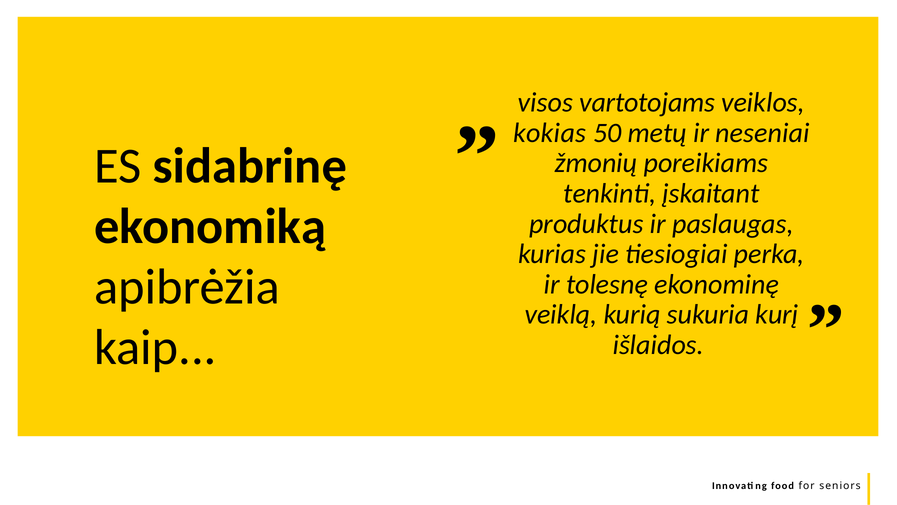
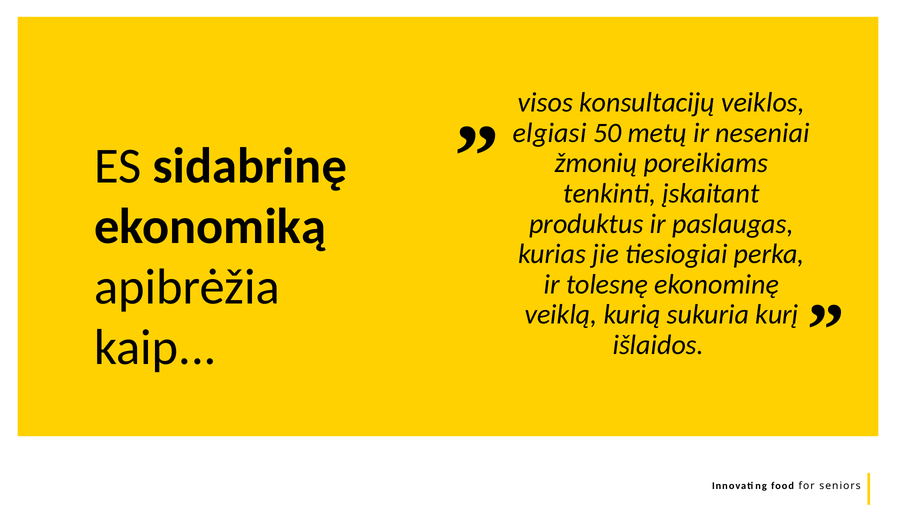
vartotojams: vartotojams -> konsultacijų (647, 103)
kokias: kokias -> elgiasi (550, 133)
